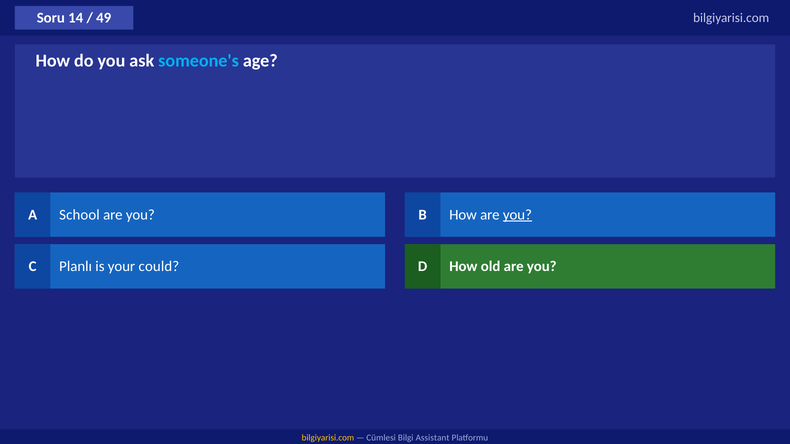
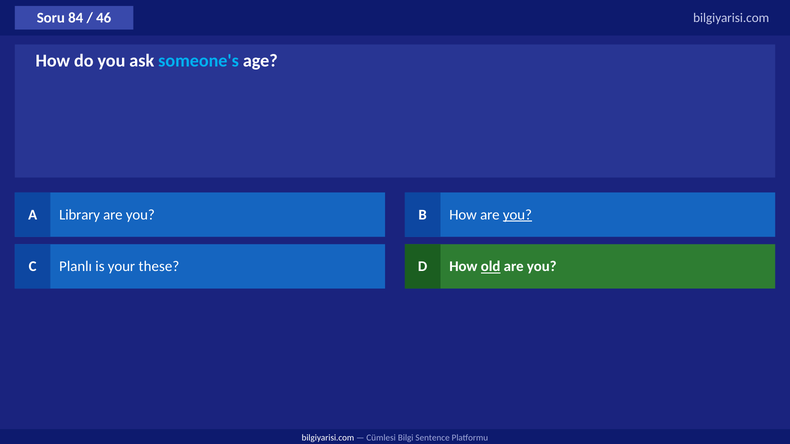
14: 14 -> 84 (76, 18)
49: 49 -> 46 (104, 18)
School: School -> Library (80, 215)
could: could -> these (159, 267)
old underline: none -> present (491, 267)
bilgiyarisi.com colour: yellow -> white (328, 438)
Assistant: Assistant -> Sentence (433, 438)
